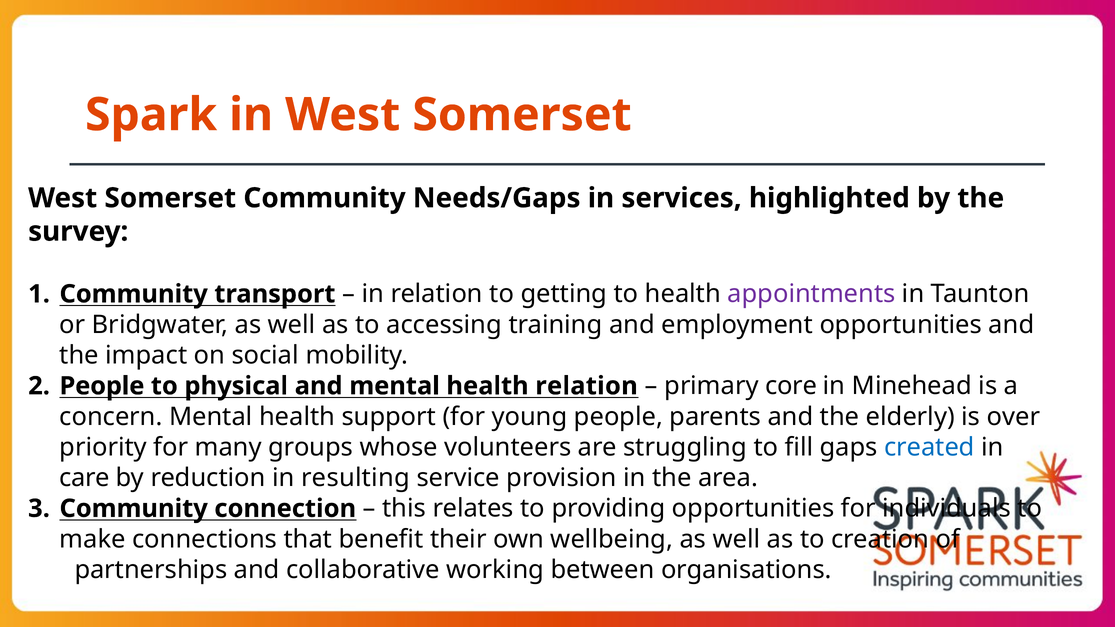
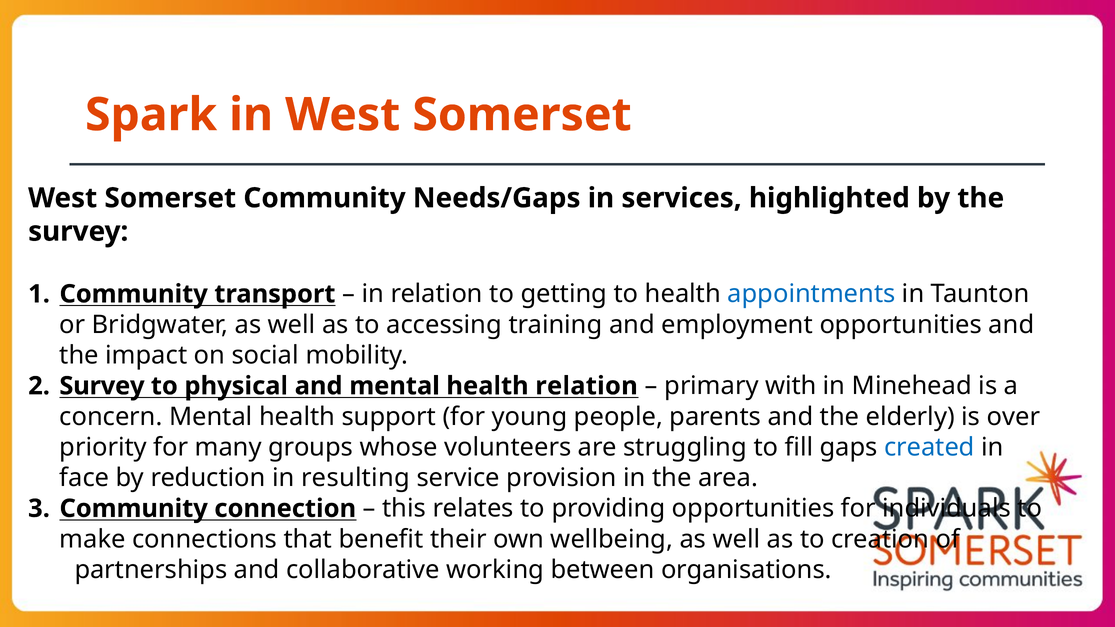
appointments colour: purple -> blue (811, 294)
People: People -> Survey (102, 386)
core: core -> with (791, 386)
care: care -> face (84, 478)
